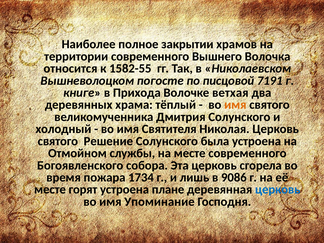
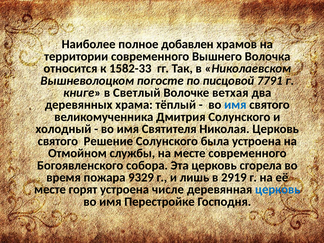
закрытии: закрытии -> добавлен (187, 44)
1582-55: 1582-55 -> 1582-33 (130, 69)
7191: 7191 -> 7791 (270, 81)
Прихода: Прихода -> Светлый (137, 93)
имя colour: orange -> blue (235, 105)
1734: 1734 -> 9329 (141, 177)
9086: 9086 -> 2919 (234, 177)
плане: плане -> числе (168, 190)
Упоминание: Упоминание -> Перестройке (160, 202)
